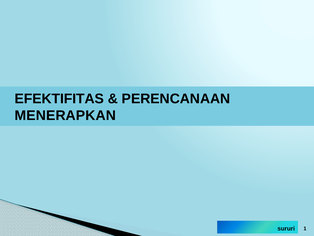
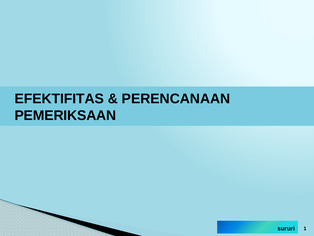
MENERAPKAN: MENERAPKAN -> PEMERIKSAAN (65, 115)
